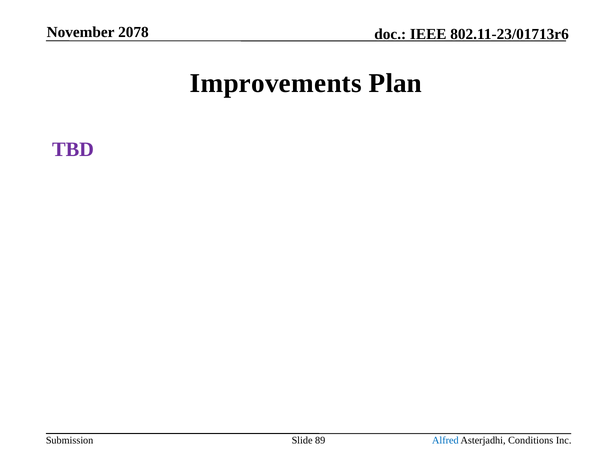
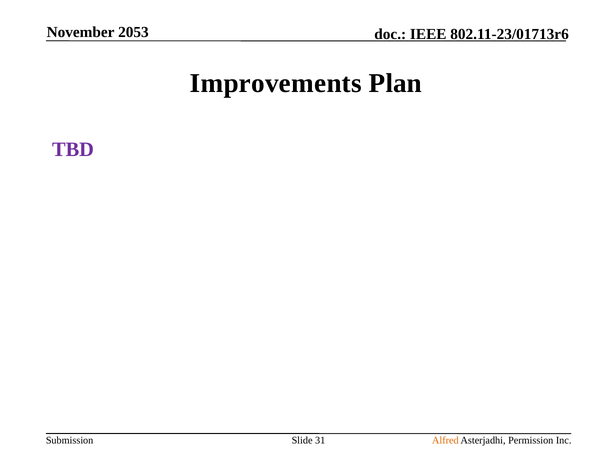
2078: 2078 -> 2053 (133, 32)
89: 89 -> 31 (320, 440)
Alfred colour: blue -> orange (445, 440)
Conditions: Conditions -> Permission (531, 440)
